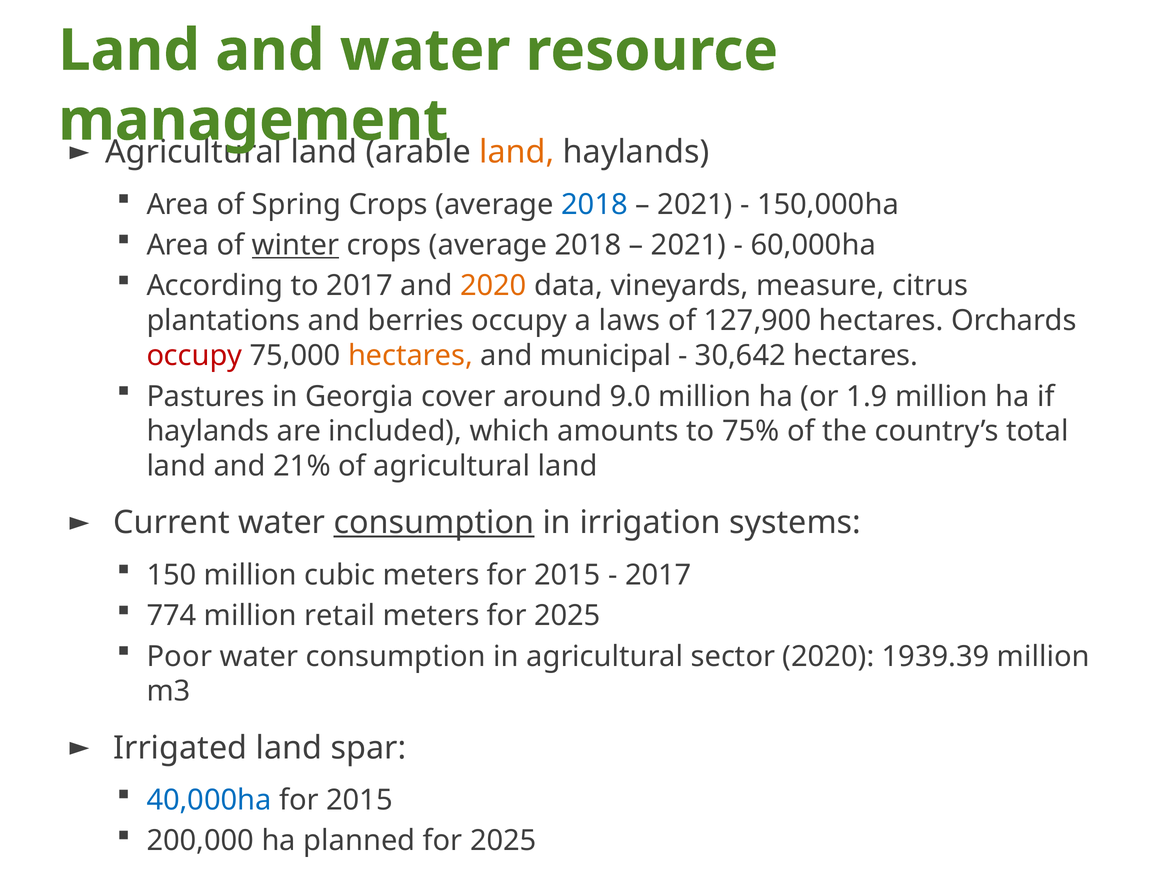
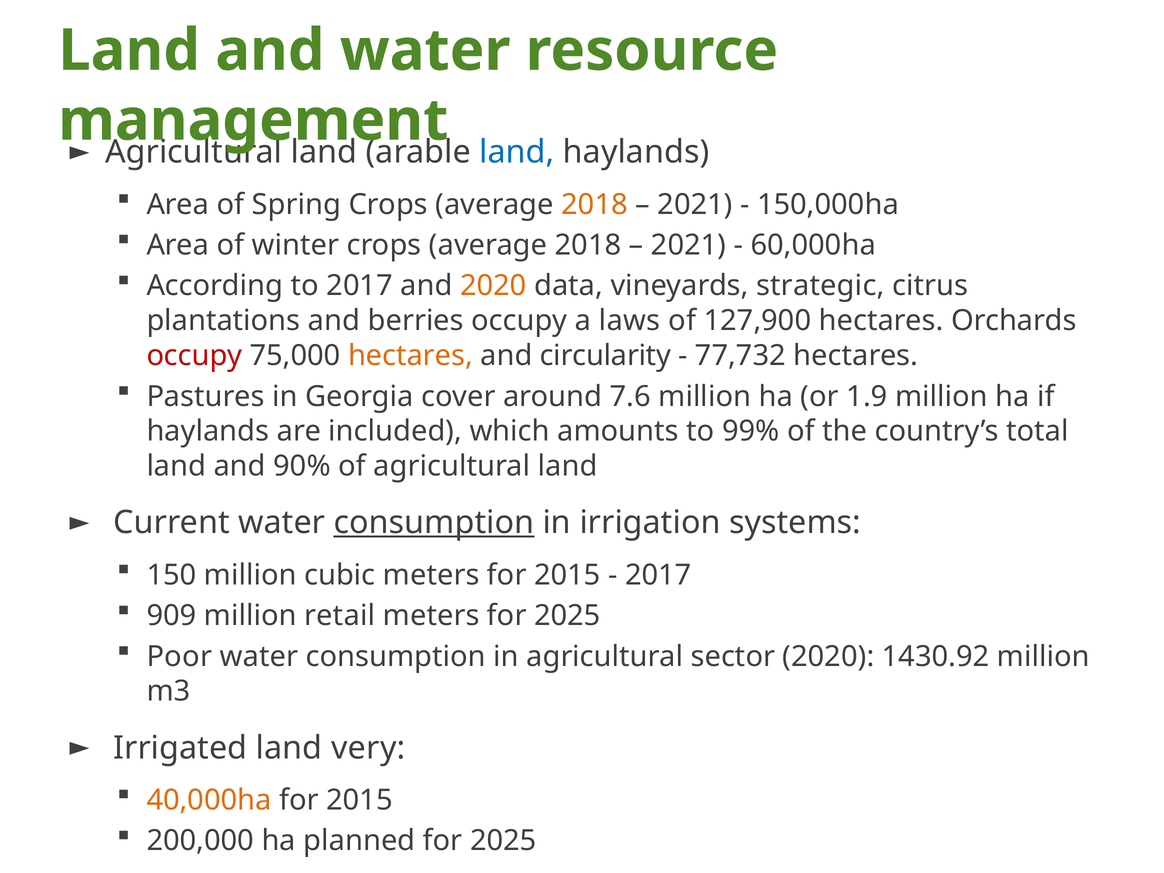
land colour: orange -> blue (517, 152)
2018 colour: blue -> orange (595, 204)
winter underline: present -> none (295, 245)
measure: measure -> strategic (820, 286)
municipal: municipal -> circularity (605, 356)
30,642: 30,642 -> 77,732 (740, 356)
9.0: 9.0 -> 7.6 (630, 396)
75%: 75% -> 99% (751, 431)
21%: 21% -> 90% (302, 466)
774: 774 -> 909 (171, 616)
1939.39: 1939.39 -> 1430.92 (936, 656)
spar: spar -> very (368, 748)
40,000ha colour: blue -> orange (209, 800)
